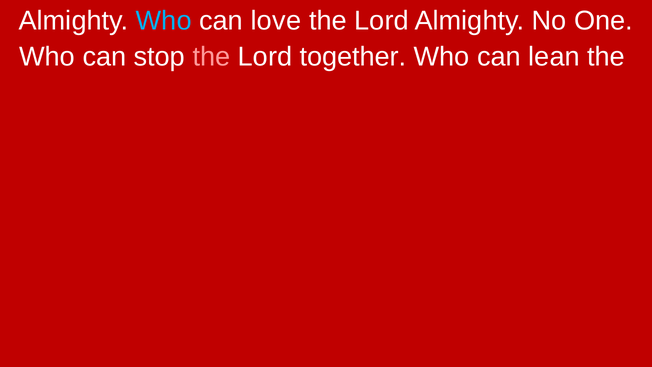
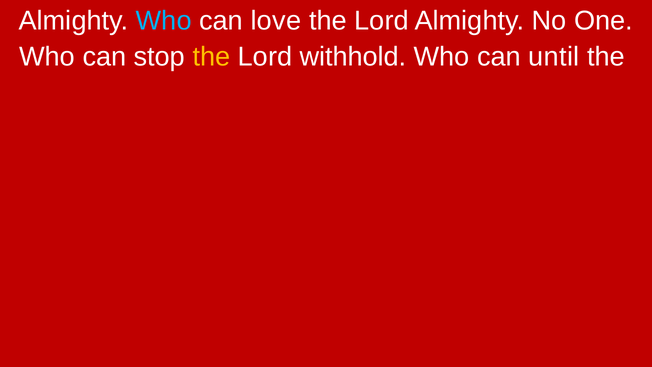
the colour: pink -> yellow (211, 57)
together: together -> withhold (353, 57)
lean: lean -> until (554, 57)
